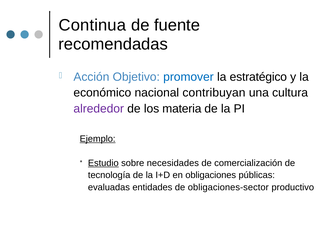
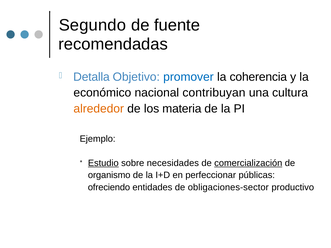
Continua: Continua -> Segundo (92, 25)
Acción: Acción -> Detalla (91, 77)
estratégico: estratégico -> coherencia (258, 77)
alrededor colour: purple -> orange (99, 109)
Ejemplo underline: present -> none (98, 139)
comercialización underline: none -> present (248, 163)
tecnología: tecnología -> organismo (109, 175)
obligaciones: obligaciones -> perfeccionar (211, 175)
evaluadas: evaluadas -> ofreciendo (109, 187)
